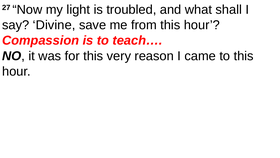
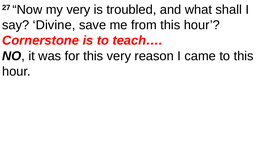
my light: light -> very (78, 10)
Compassion: Compassion -> Cornerstone (41, 40)
